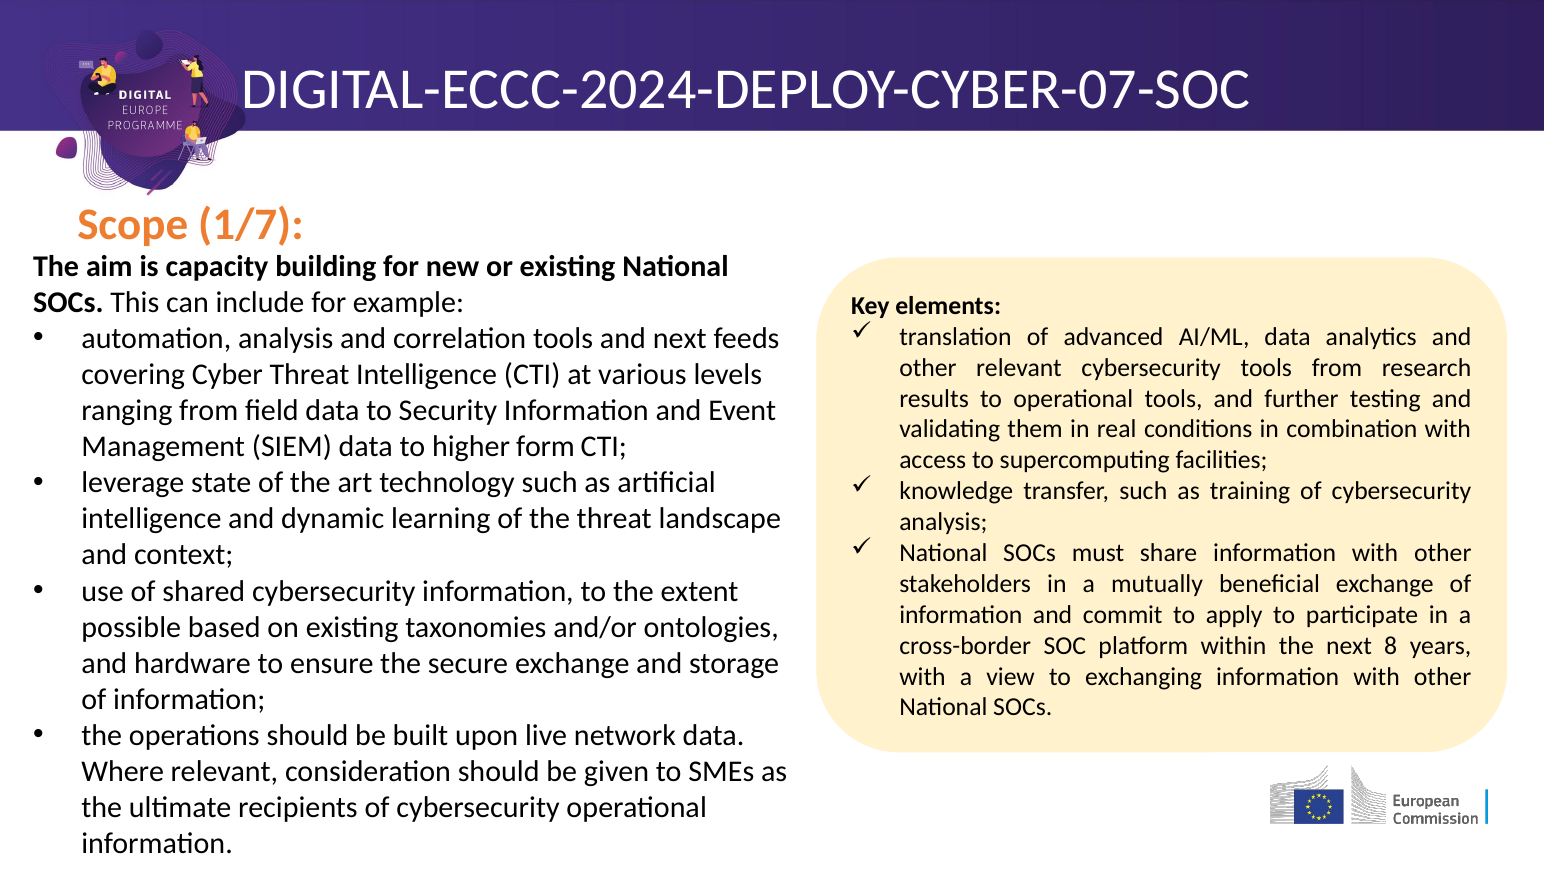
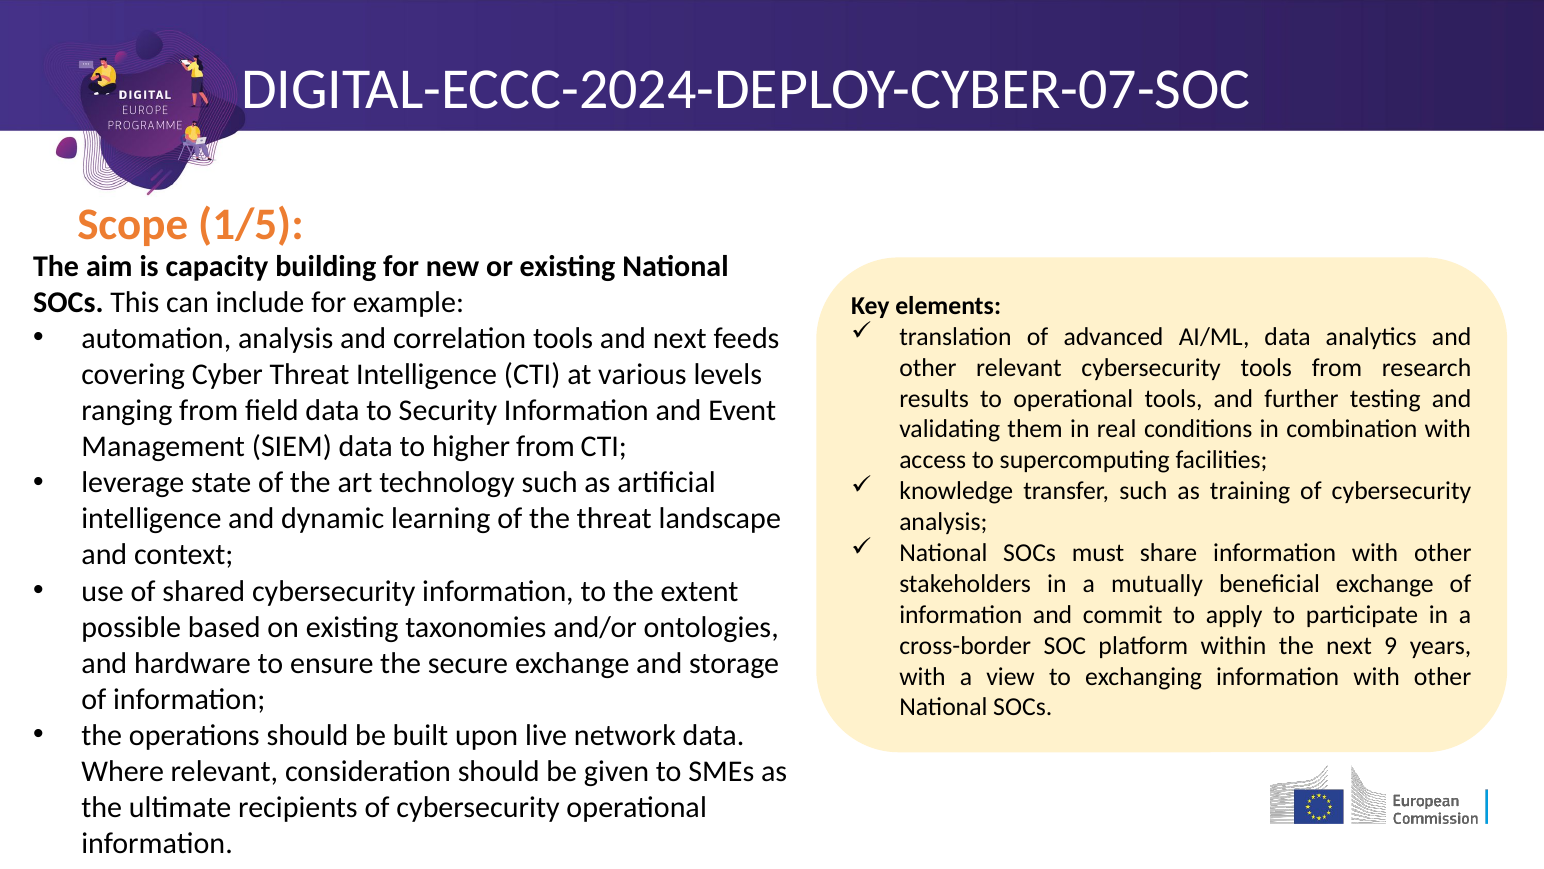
1/7: 1/7 -> 1/5 (251, 225)
higher form: form -> from (545, 447)
8: 8 -> 9 (1391, 645)
